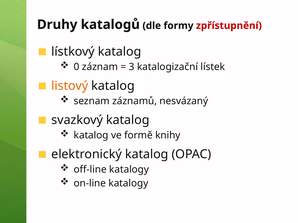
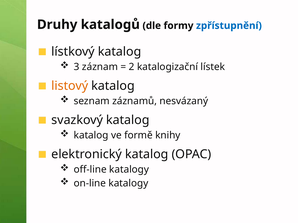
zpřístupnění colour: red -> blue (229, 26)
0: 0 -> 3 (77, 67)
3: 3 -> 2 (132, 67)
